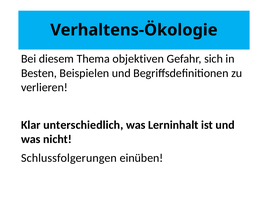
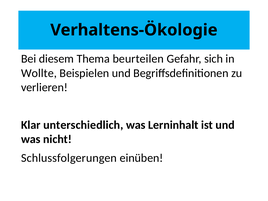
objektiven: objektiven -> beurteilen (138, 59)
Besten: Besten -> Wollte (39, 73)
